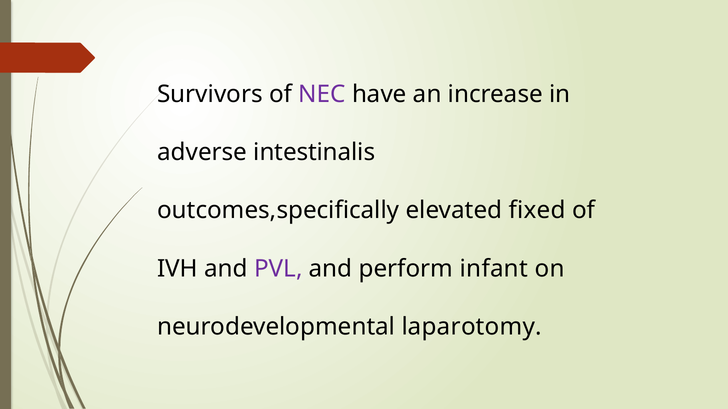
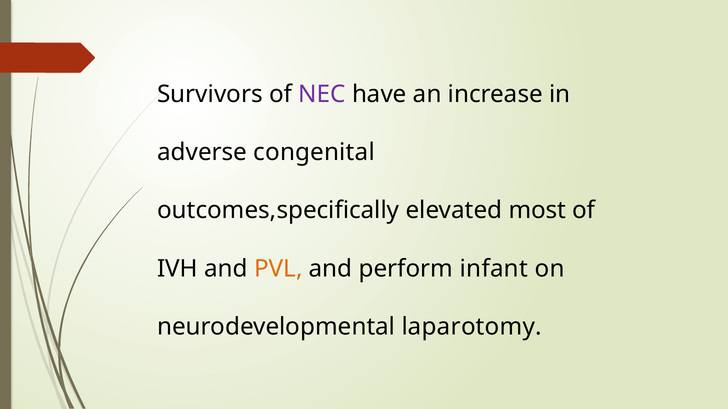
intestinalis: intestinalis -> congenital (314, 153)
fixed: fixed -> most (537, 211)
PVL colour: purple -> orange (278, 269)
